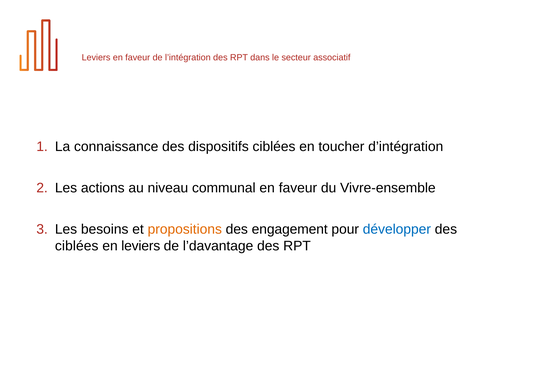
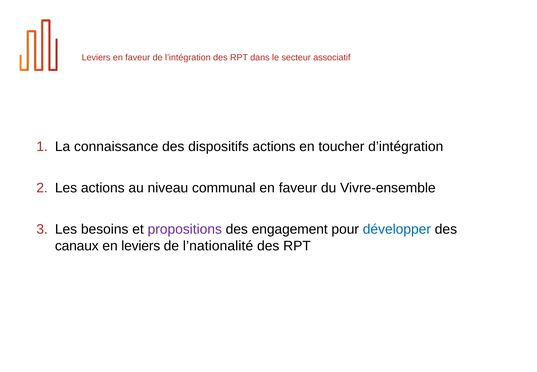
dispositifs ciblées: ciblées -> actions (274, 147)
propositions colour: orange -> purple (185, 229)
ciblées: ciblées -> canaux (77, 246)
l’davantage: l’davantage -> l’nationalité (218, 246)
